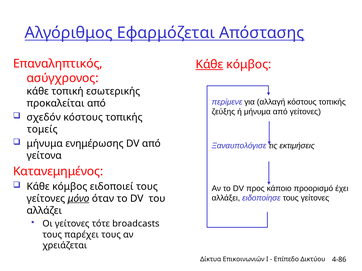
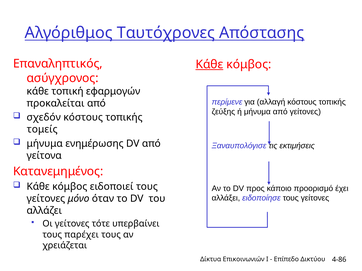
Εφαρμόζεται: Εφαρμόζεται -> Ταυτόχρονες (166, 33)
εσωτερικής: εσωτερικής -> εφαρμογών (113, 91)
μόνο underline: present -> none (79, 199)
broadcasts: broadcasts -> υπερβαίνει (136, 224)
